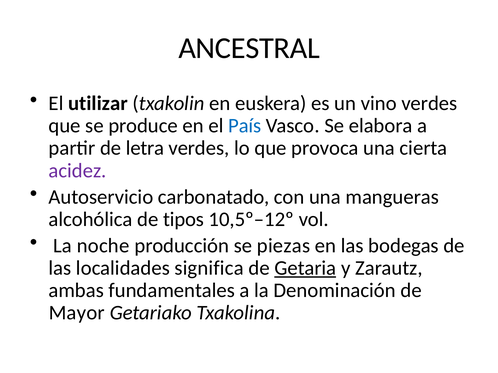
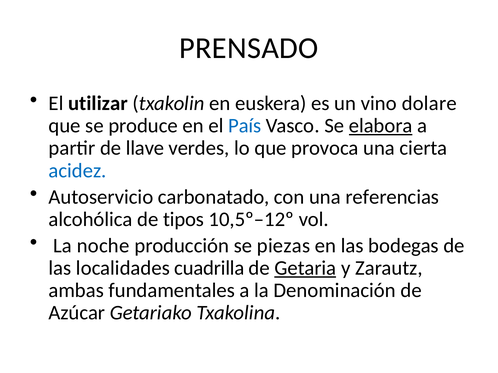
ANCESTRAL: ANCESTRAL -> PRENSADO (249, 48)
vino verdes: verdes -> dolare (429, 104)
elabora underline: none -> present (381, 126)
letra: letra -> llave (145, 148)
acidez colour: purple -> blue (77, 171)
mangueras: mangueras -> referencias (392, 197)
significa: significa -> cuadrilla (209, 268)
Mayor: Mayor -> Azúcar (77, 313)
